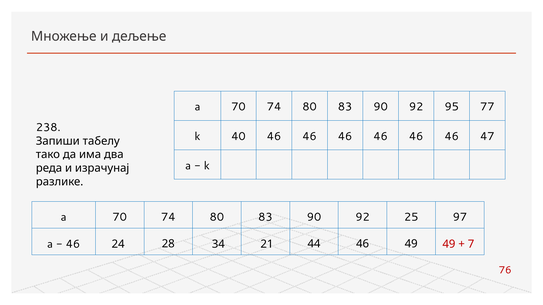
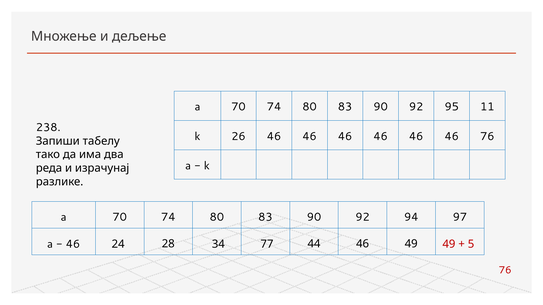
77: 77 -> 11 (487, 107)
40: 40 -> 26 (238, 136)
46 47: 47 -> 76 (487, 136)
25: 25 -> 94 (411, 218)
21: 21 -> 77 (267, 244)
7: 7 -> 5 (471, 244)
